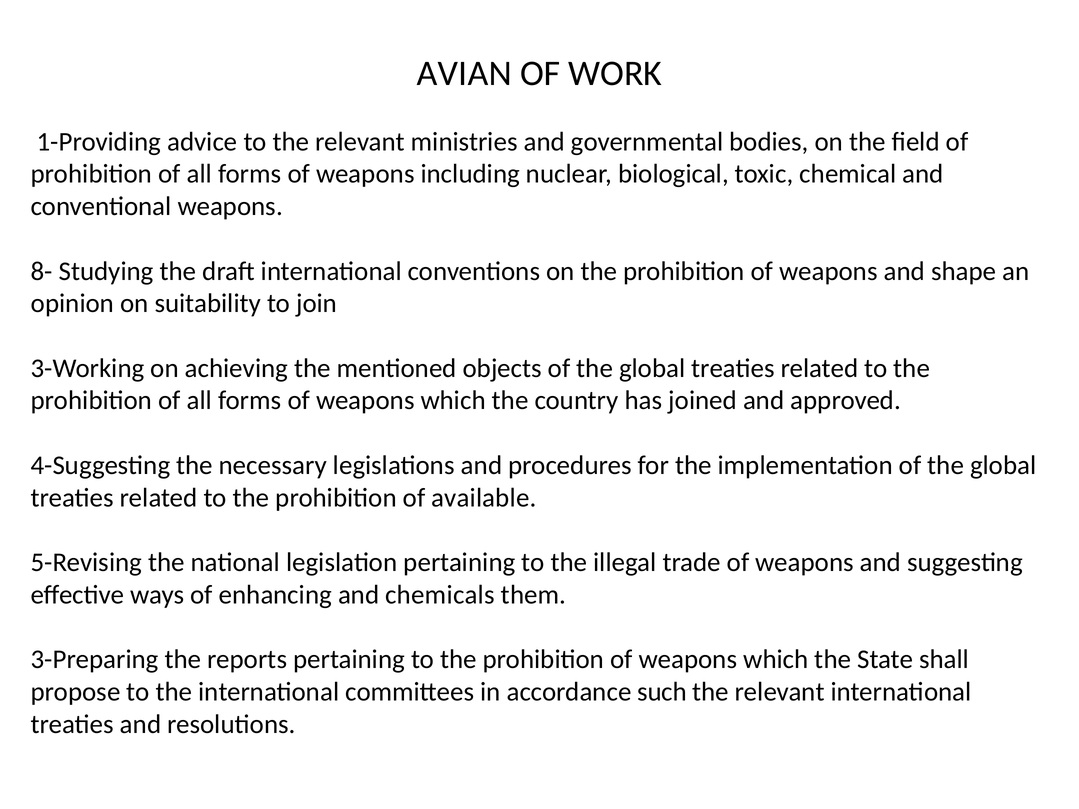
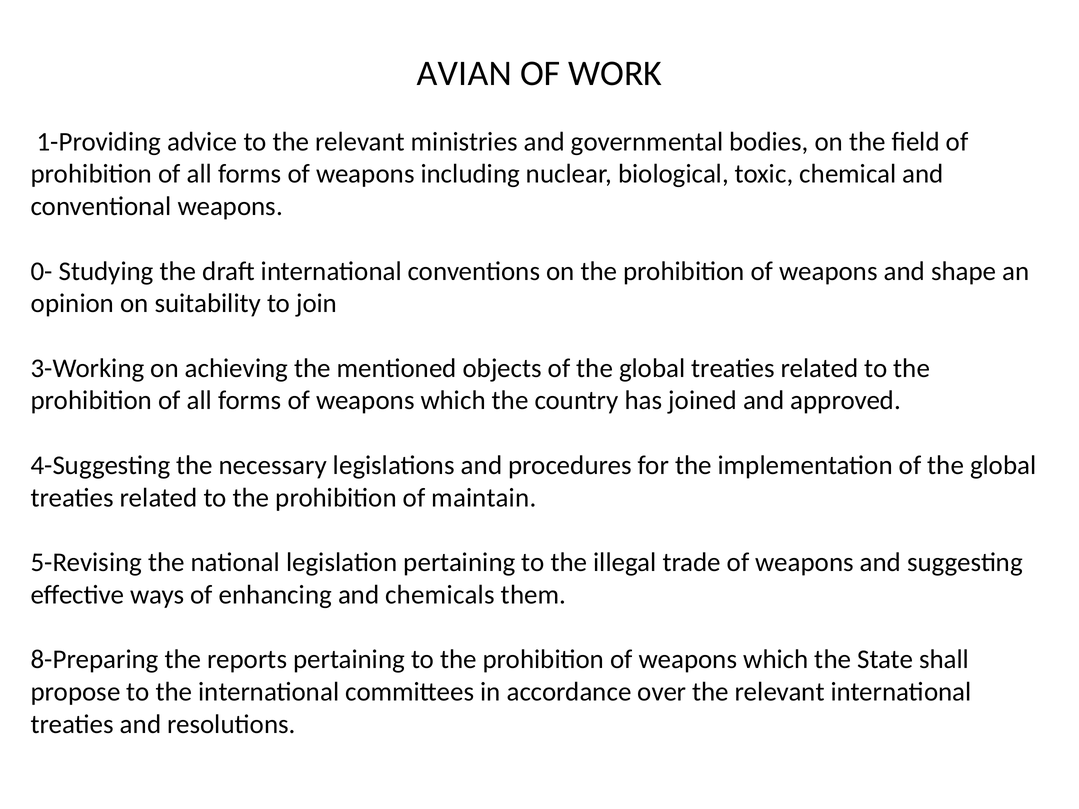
8-: 8- -> 0- (42, 271)
available: available -> maintain (484, 498)
3-Preparing: 3-Preparing -> 8-Preparing (95, 660)
such: such -> over (662, 692)
